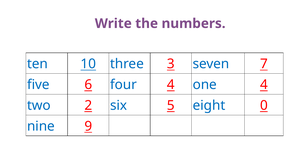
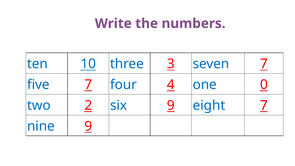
five 6: 6 -> 7 (88, 85)
one 4: 4 -> 0 (264, 85)
six 5: 5 -> 9 (171, 105)
eight 0: 0 -> 7 (264, 105)
